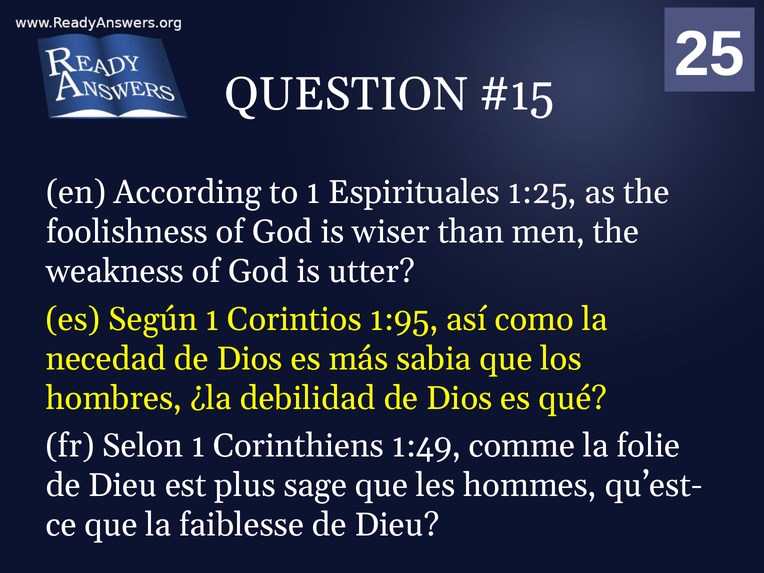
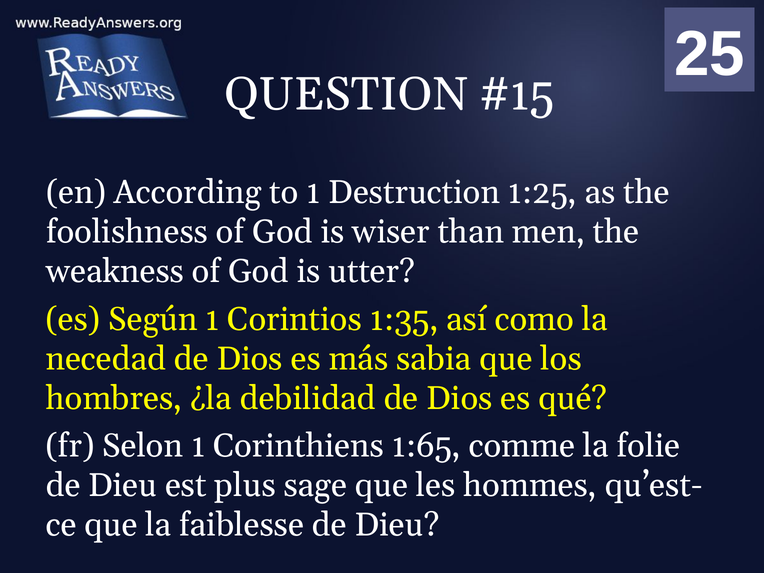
Espirituales: Espirituales -> Destruction (414, 193)
1:95: 1:95 -> 1:35 (404, 319)
1:49: 1:49 -> 1:65 (426, 446)
